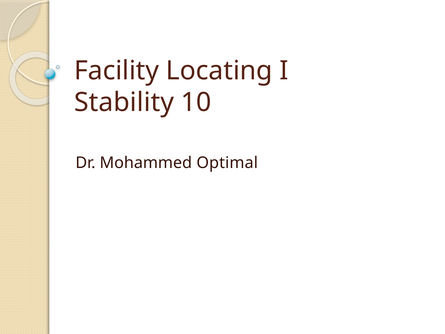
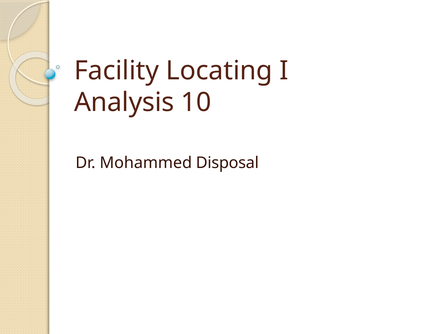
Stability: Stability -> Analysis (124, 102)
Optimal: Optimal -> Disposal (227, 163)
